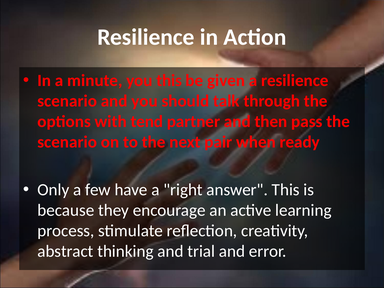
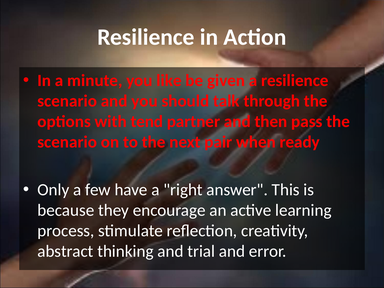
you this: this -> like (169, 81)
